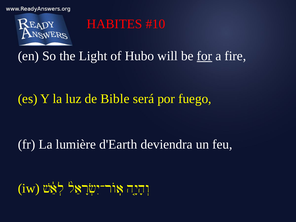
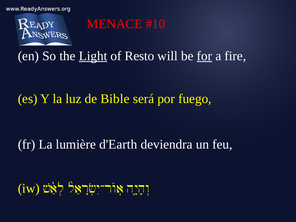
HABITES: HABITES -> MENACE (115, 24)
Light underline: none -> present (93, 56)
Hubo: Hubo -> Resto (139, 56)
